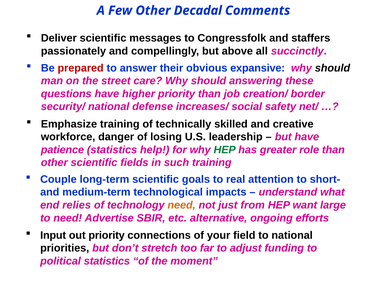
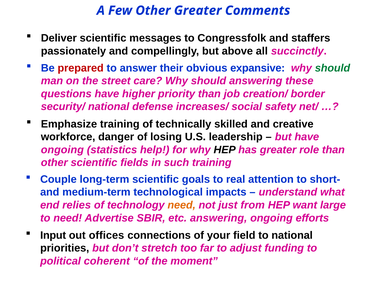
Other Decadal: Decadal -> Greater (198, 11)
should colour: black -> green (333, 68)
patience: patience -> ongoing (62, 150)
HEP colour: green -> black (225, 150)
etc alternative: alternative -> answering (219, 218)
out priority: priority -> offices (106, 235)
political statistics: statistics -> coherent (107, 261)
